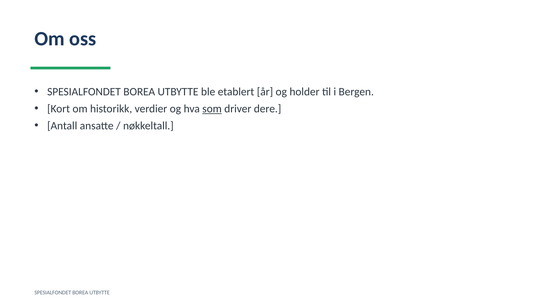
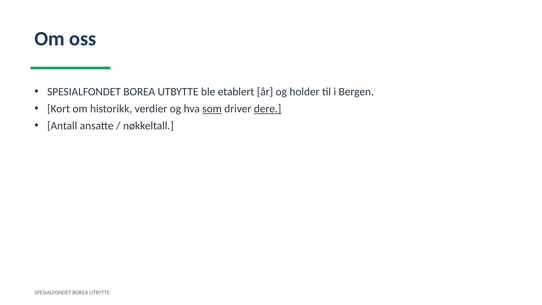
dere underline: none -> present (268, 109)
